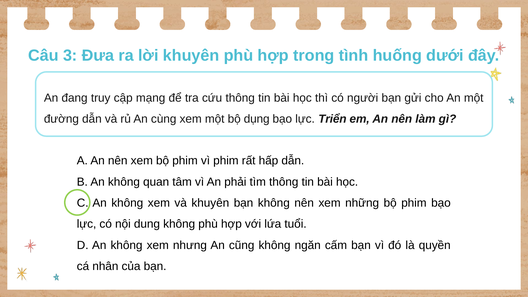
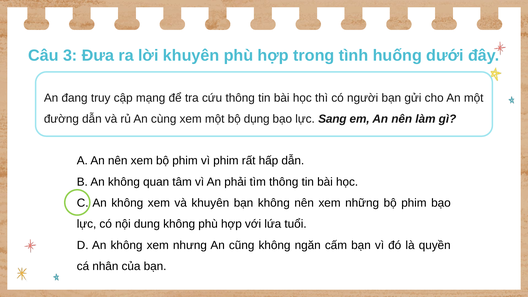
Triển: Triển -> Sang (332, 119)
